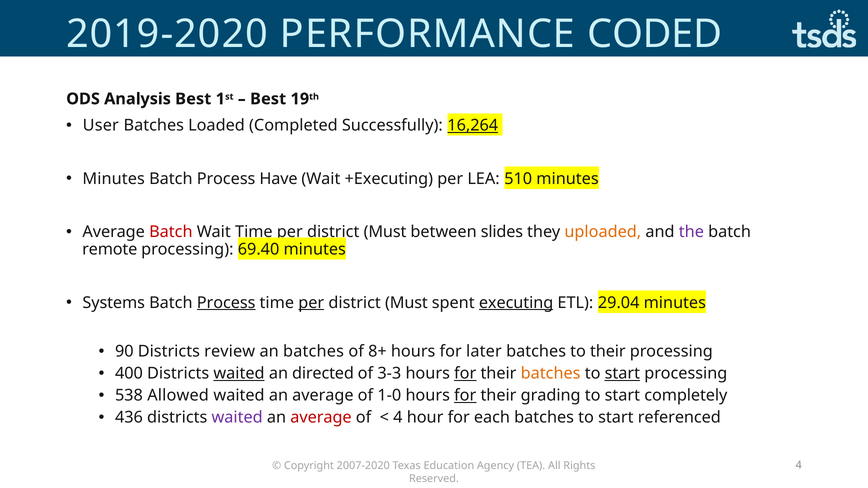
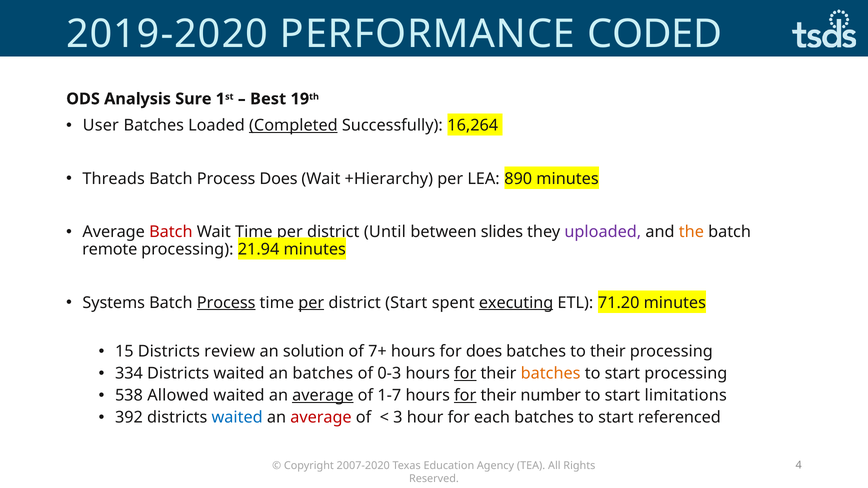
Analysis Best: Best -> Sure (193, 99)
Completed underline: none -> present (293, 126)
16,264 underline: present -> none (473, 126)
Minutes: Minutes -> Threads (114, 179)
Process Have: Have -> Does (279, 179)
+Executing: +Executing -> +Hierarchy (389, 179)
510: 510 -> 890 (518, 179)
Must: Must -> Until (385, 232)
uploaded colour: orange -> purple (603, 232)
the colour: purple -> orange (691, 232)
69.40: 69.40 -> 21.94 (259, 250)
Must: Must -> Start (406, 303)
29.04: 29.04 -> 71.20 (619, 303)
90: 90 -> 15 (124, 352)
an batches: batches -> solution (314, 352)
8+: 8+ -> 7+ (377, 352)
for later: later -> does (484, 352)
400: 400 -> 334 (129, 374)
waited underline: present -> none (239, 374)
an directed: directed -> batches (323, 374)
3-3: 3-3 -> 0-3 (389, 374)
start underline: present -> none (622, 374)
average underline: none -> present (323, 396)
1-0: 1-0 -> 1-7 (389, 396)
grading: grading -> number (551, 396)
completely: completely -> limitations (686, 396)
436: 436 -> 392 (129, 418)
waited colour: purple -> blue (237, 418)
4: 4 -> 3 (398, 418)
